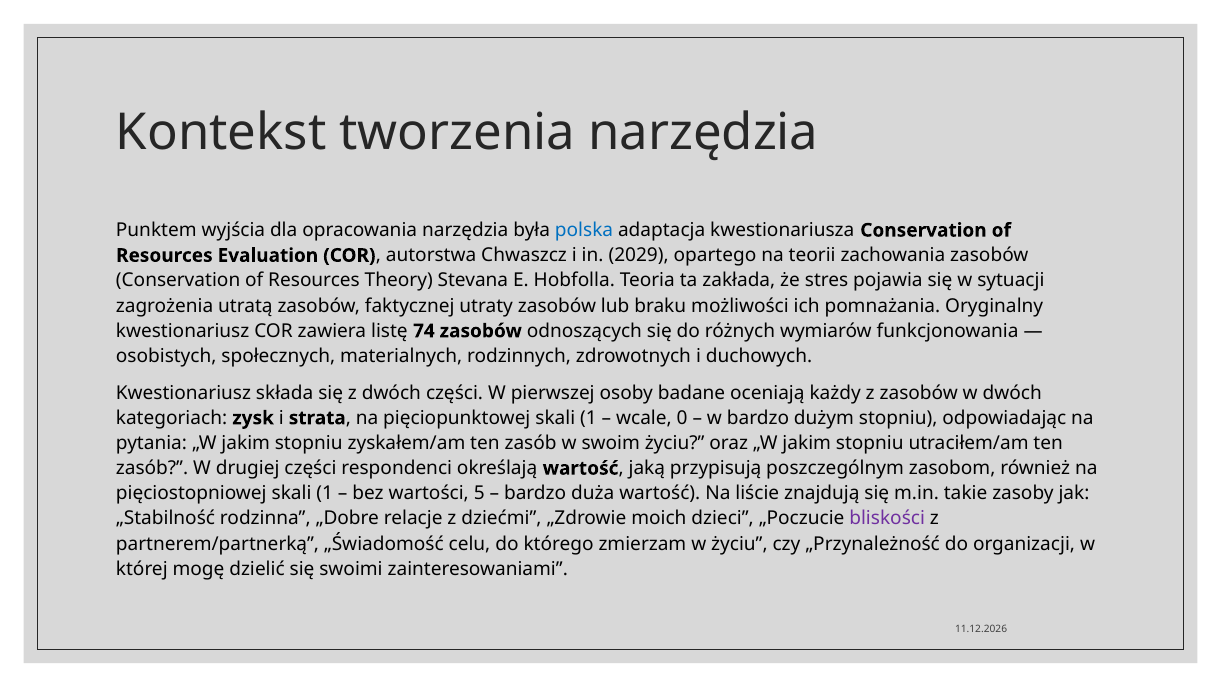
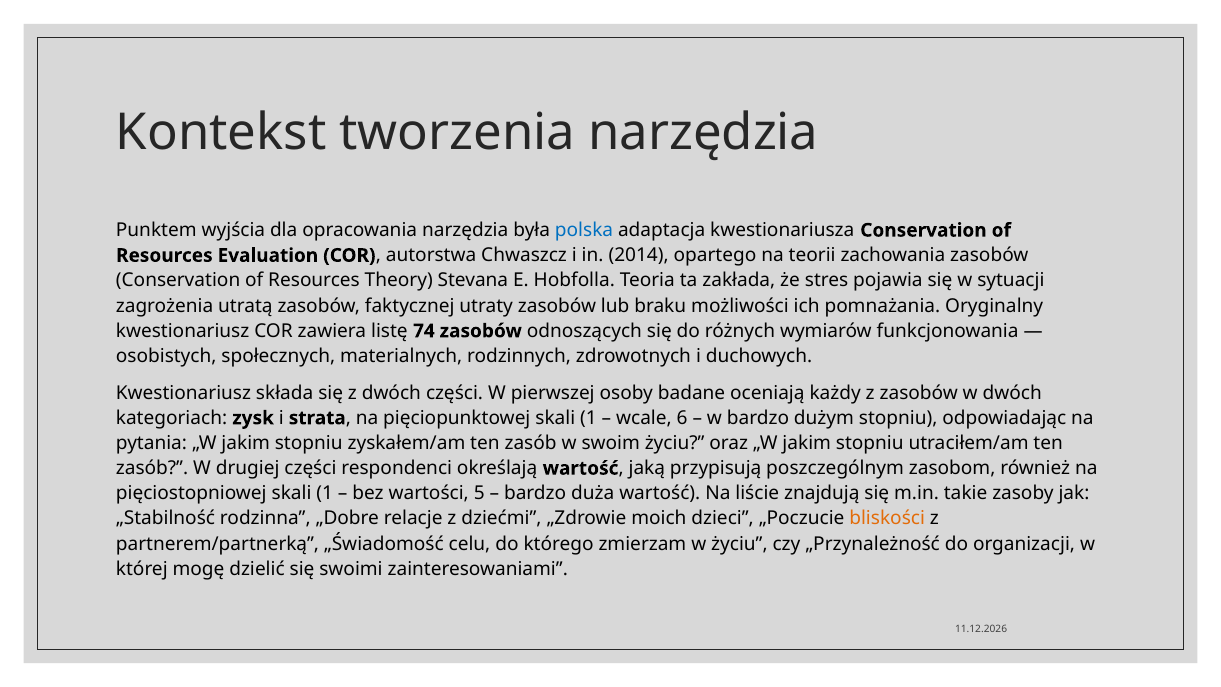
2029: 2029 -> 2014 (639, 255)
0: 0 -> 6 (682, 418)
bliskości colour: purple -> orange (887, 519)
